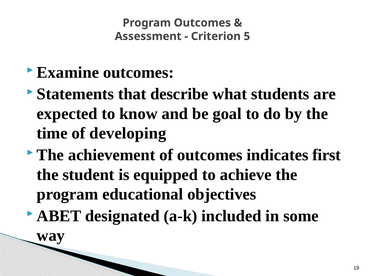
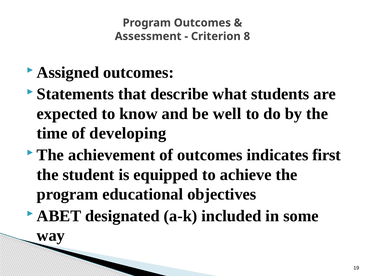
5: 5 -> 8 (247, 36)
Examine: Examine -> Assigned (68, 72)
goal: goal -> well (227, 114)
